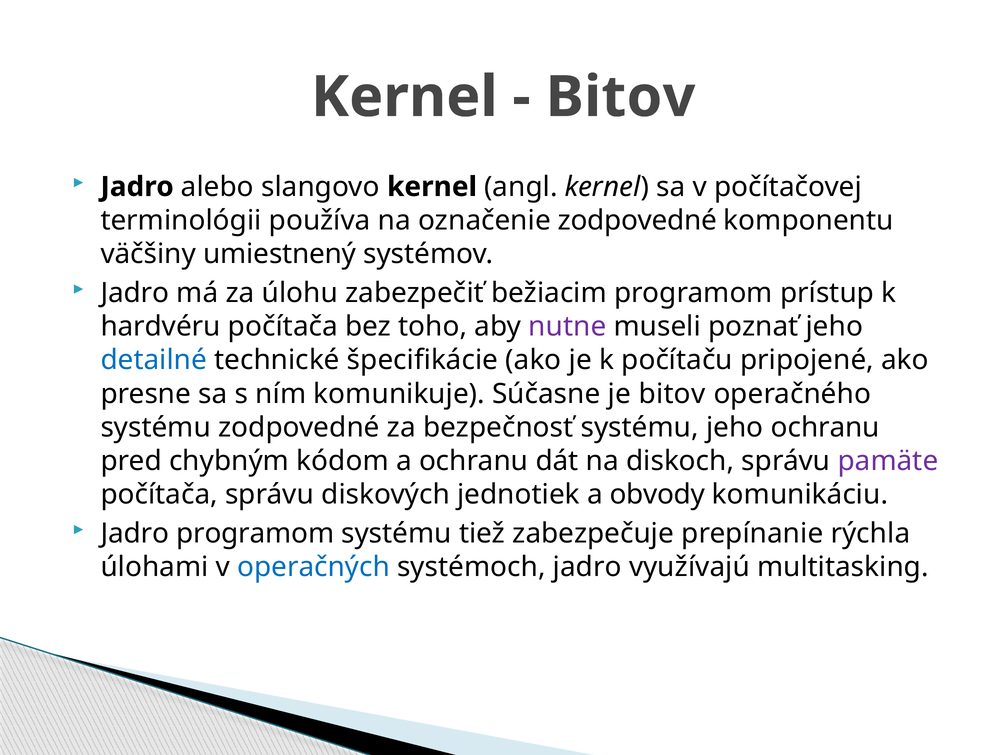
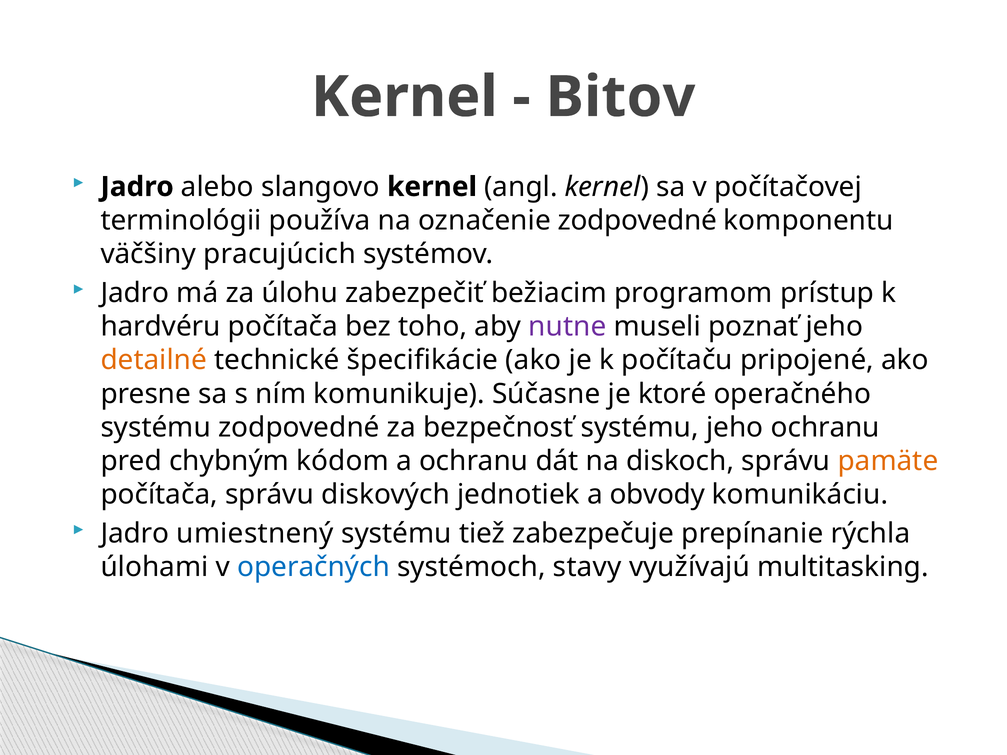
umiestnený: umiestnený -> pracujúcich (280, 254)
detailné colour: blue -> orange (154, 360)
je bitov: bitov -> ktoré (672, 394)
pamäte colour: purple -> orange (888, 461)
Jadro programom: programom -> umiestnený (255, 534)
systémoch jadro: jadro -> stavy (587, 567)
